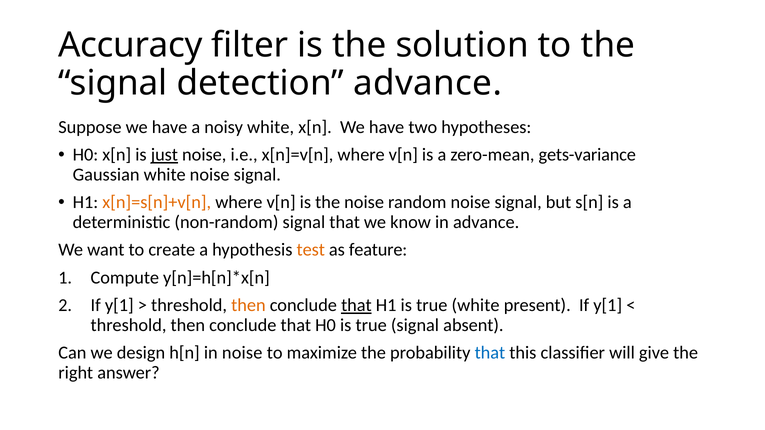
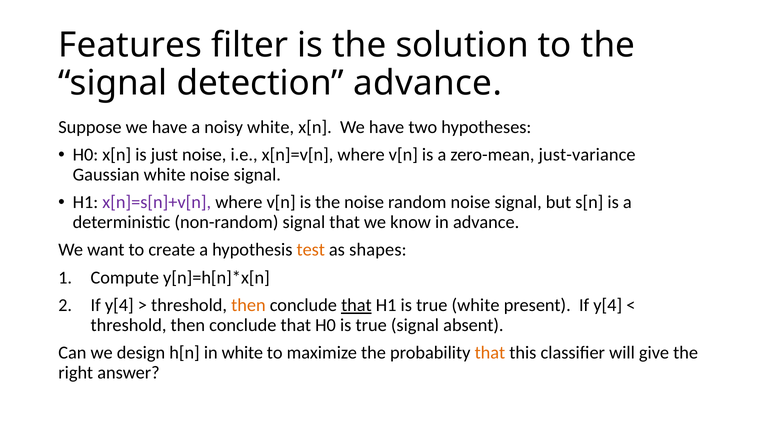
Accuracy: Accuracy -> Features (130, 45)
just underline: present -> none (164, 155)
gets-variance: gets-variance -> just-variance (587, 155)
x[n]=s[n]+v[n colour: orange -> purple (157, 203)
feature: feature -> shapes (378, 250)
y[1: y[1 -> y[4 (119, 306)
present If y[1: y[1 -> y[4 (608, 306)
in noise: noise -> white (242, 353)
that colour: blue -> orange (490, 353)
